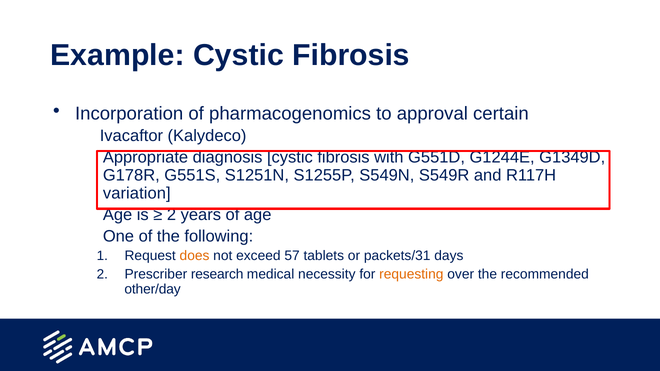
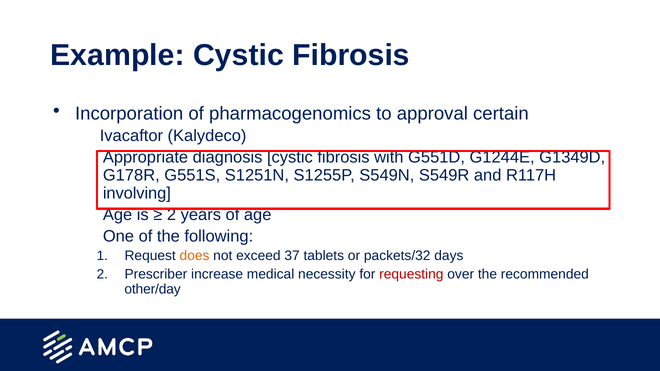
variation: variation -> involving (137, 193)
57: 57 -> 37 (292, 256)
packets/31: packets/31 -> packets/32 (397, 256)
research: research -> increase (217, 275)
requesting colour: orange -> red (411, 275)
